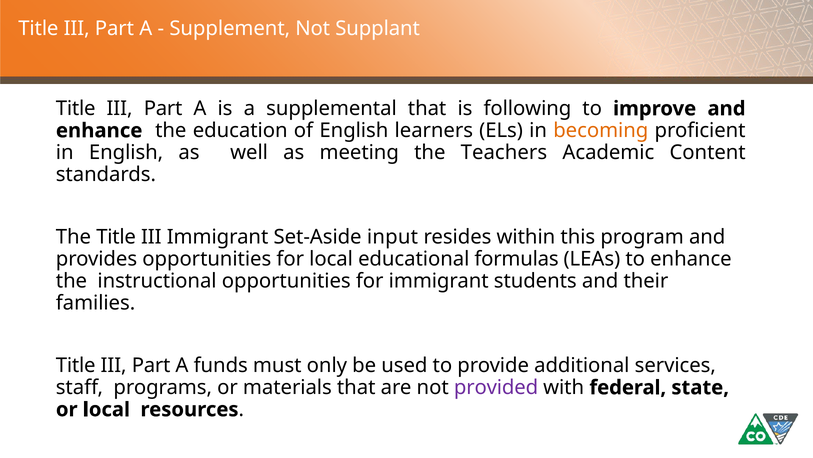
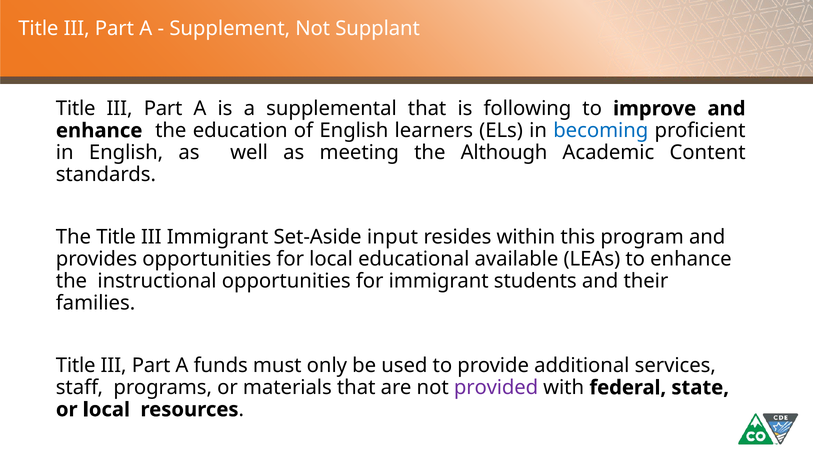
becoming colour: orange -> blue (601, 130)
Teachers: Teachers -> Although (504, 152)
formulas: formulas -> available (516, 259)
